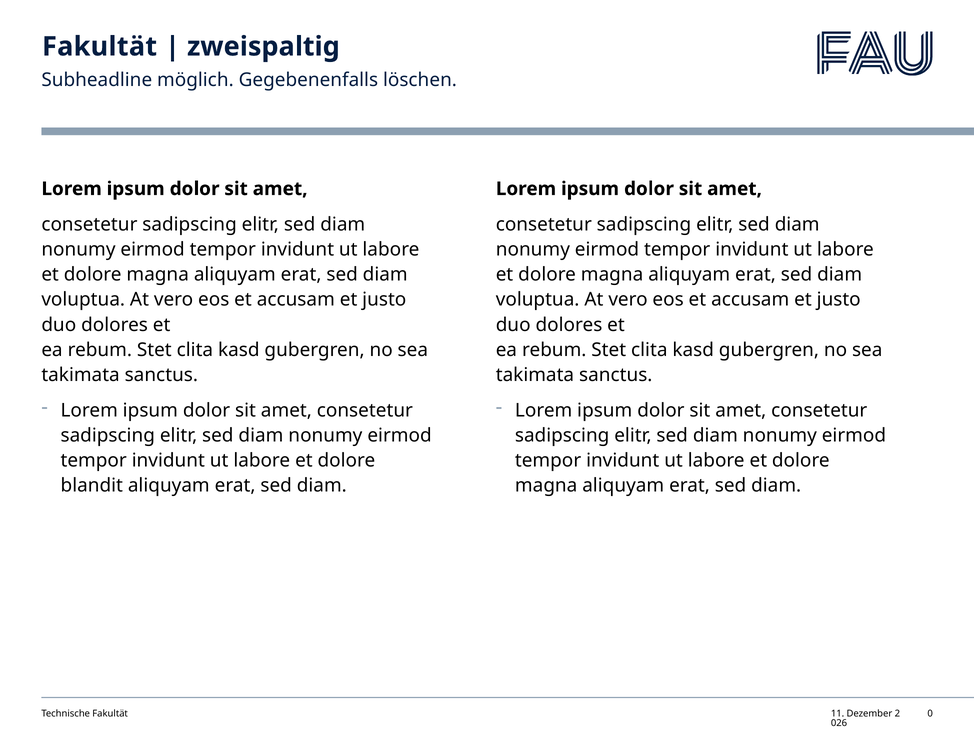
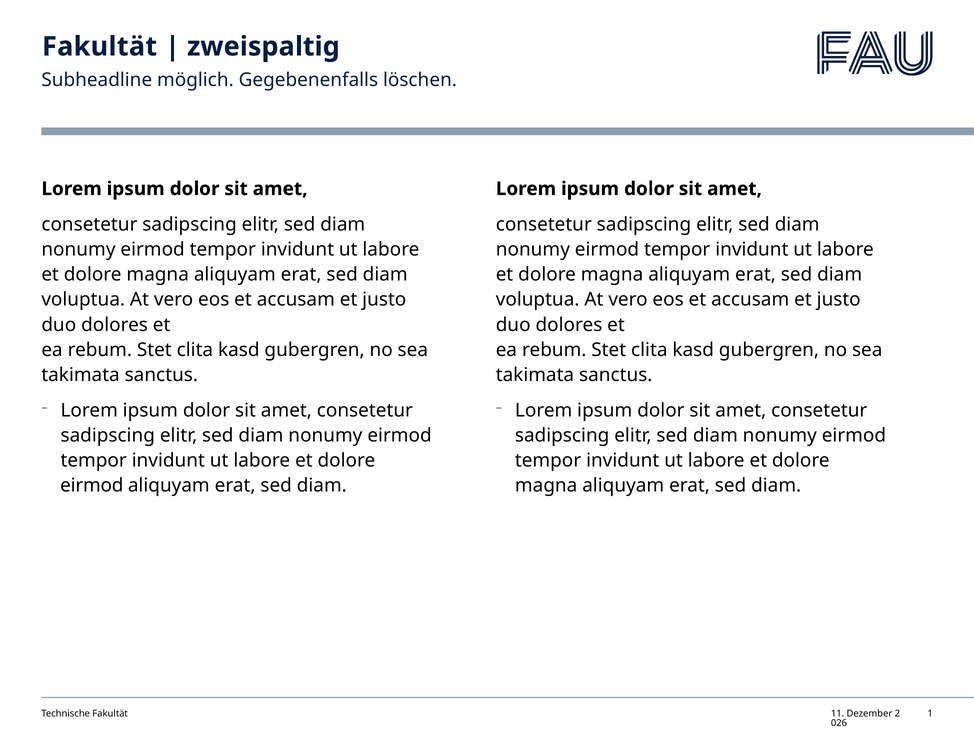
blandit: blandit -> eirmod (92, 485)
0: 0 -> 1 (930, 713)
